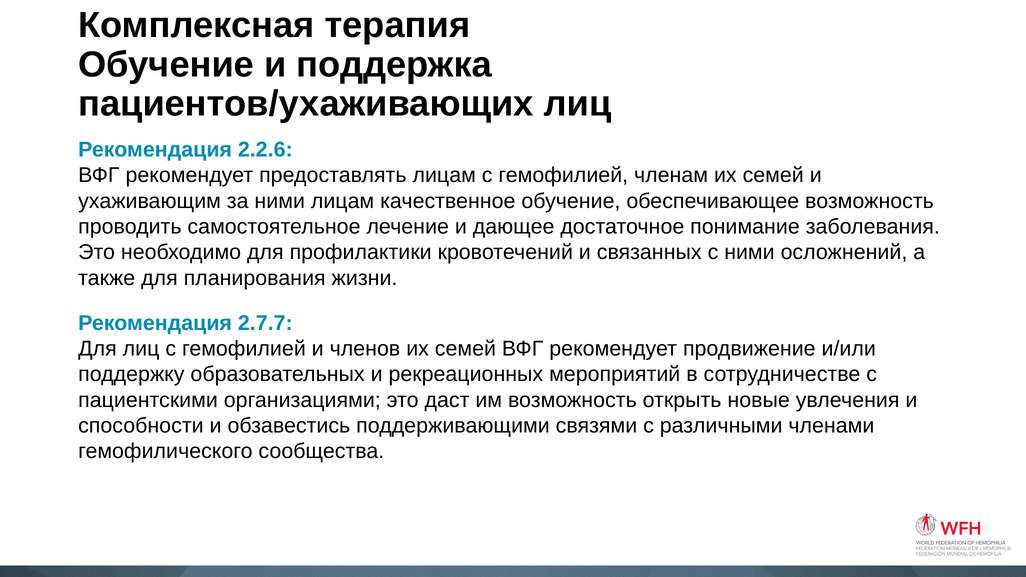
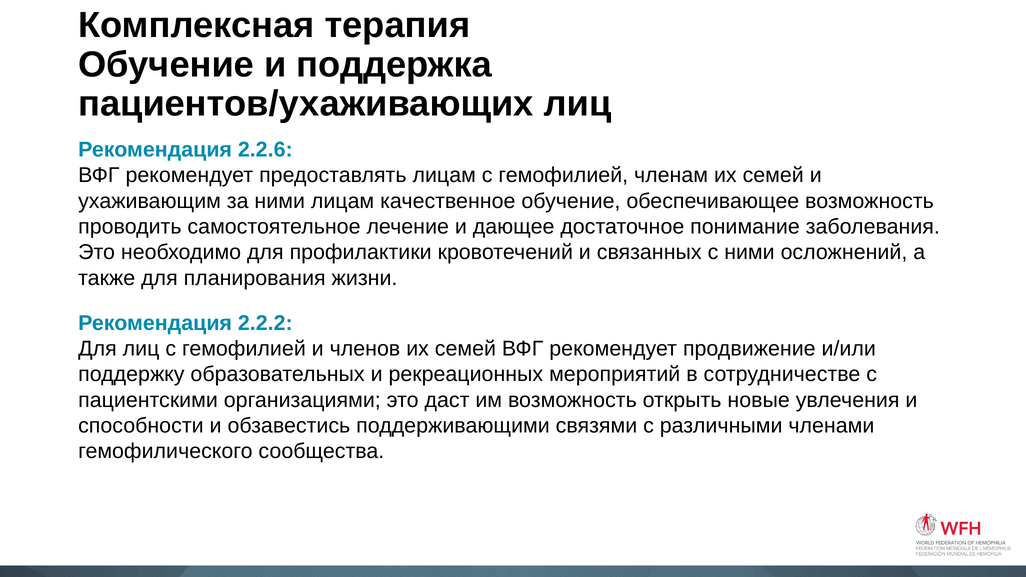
2.7.7: 2.7.7 -> 2.2.2 (265, 323)
